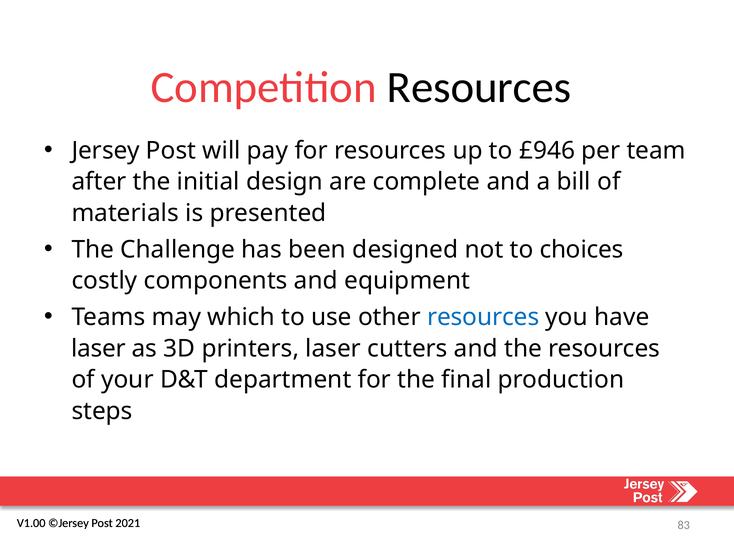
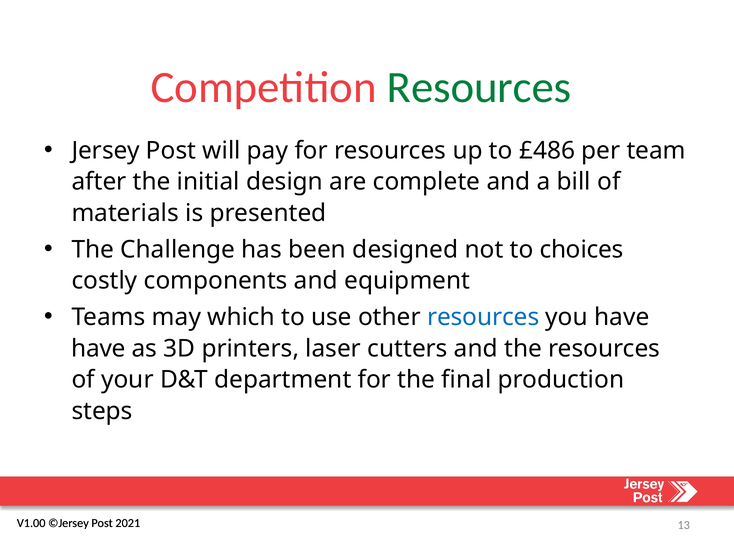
Resources colour: black -> green (479, 88)
£946: £946 -> £486 (547, 151)
laser: laser -> have (99, 349)
83: 83 -> 13 (684, 526)
